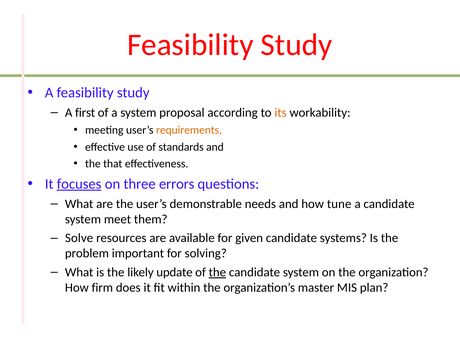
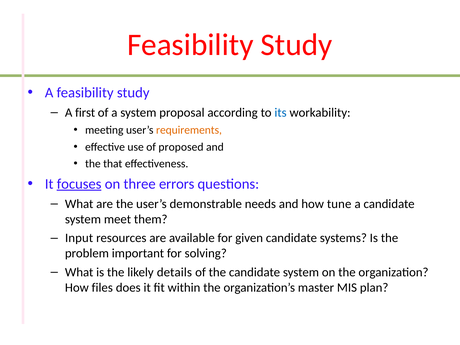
its colour: orange -> blue (281, 113)
standards: standards -> proposed (181, 147)
Solve: Solve -> Input (79, 238)
update: update -> details (174, 272)
the underline: present -> none (217, 272)
firm: firm -> files (102, 288)
